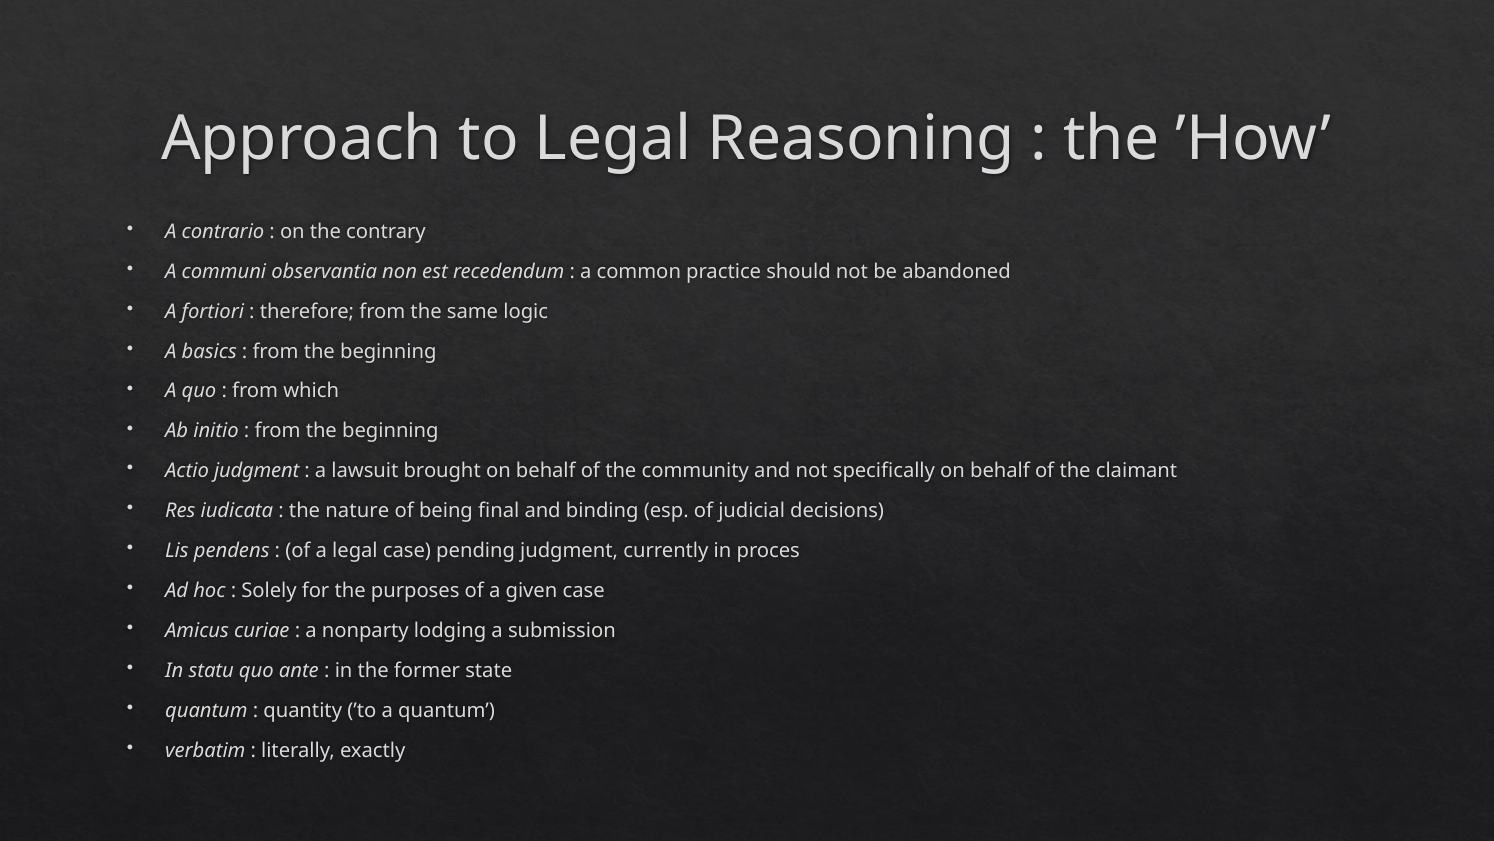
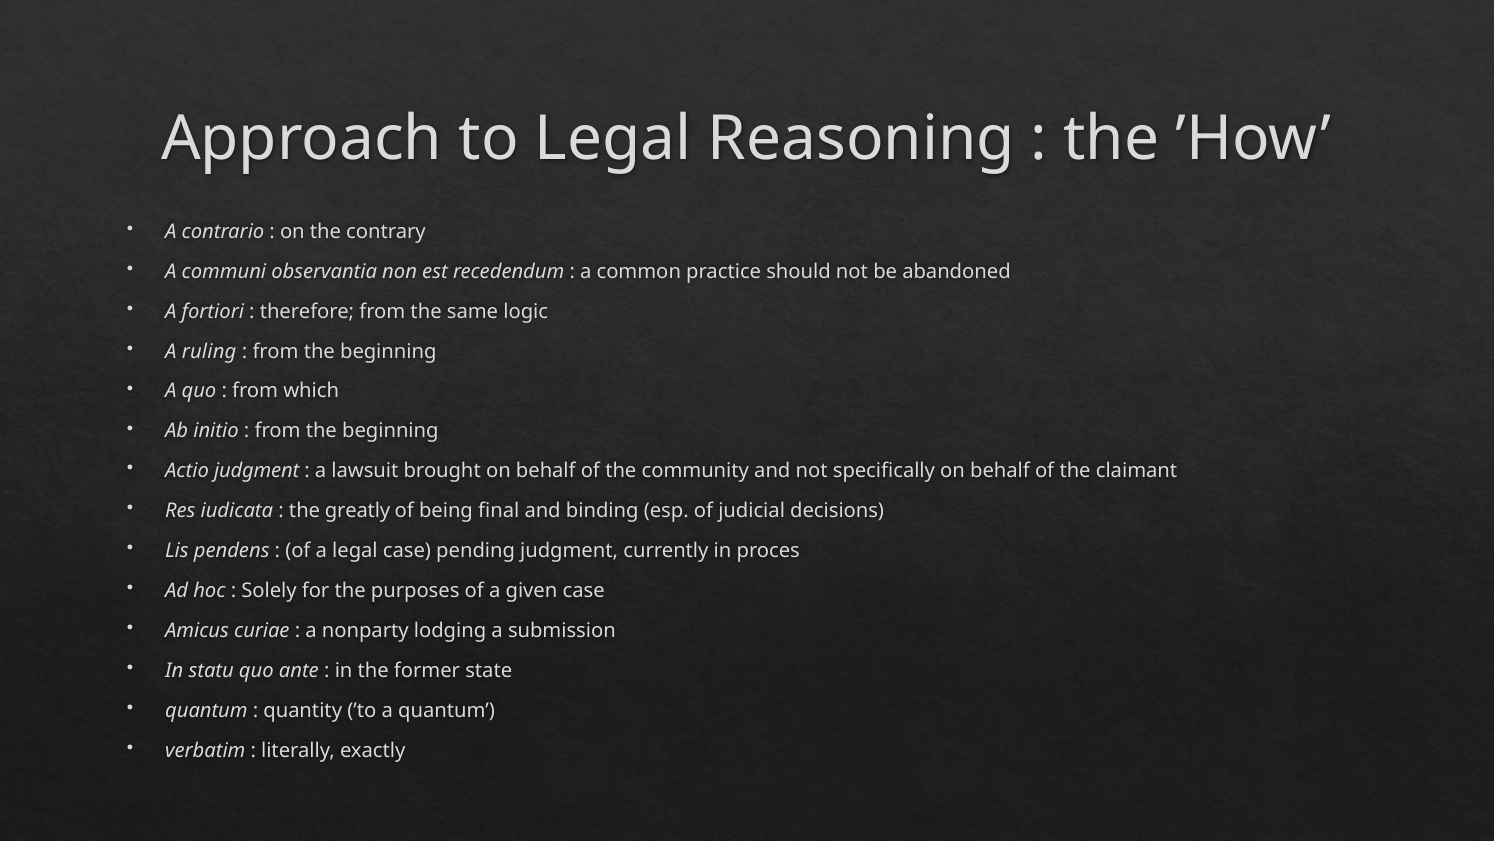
basics: basics -> ruling (209, 351)
nature: nature -> greatly (358, 511)
